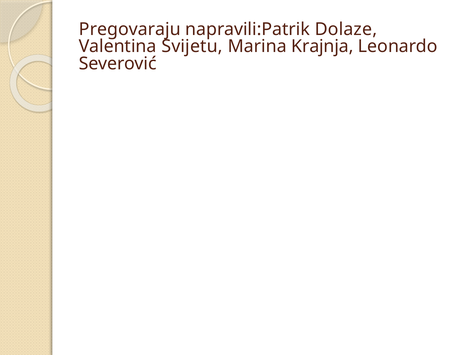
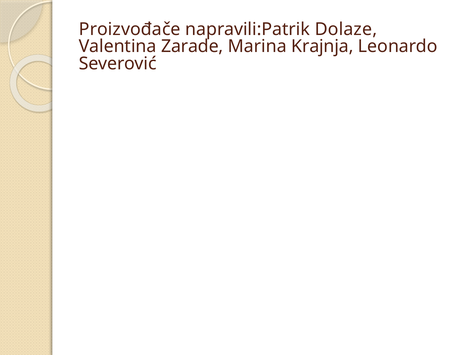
Pregovaraju: Pregovaraju -> Proizvođače (130, 29)
Svijetu: Svijetu -> Zarade (192, 46)
